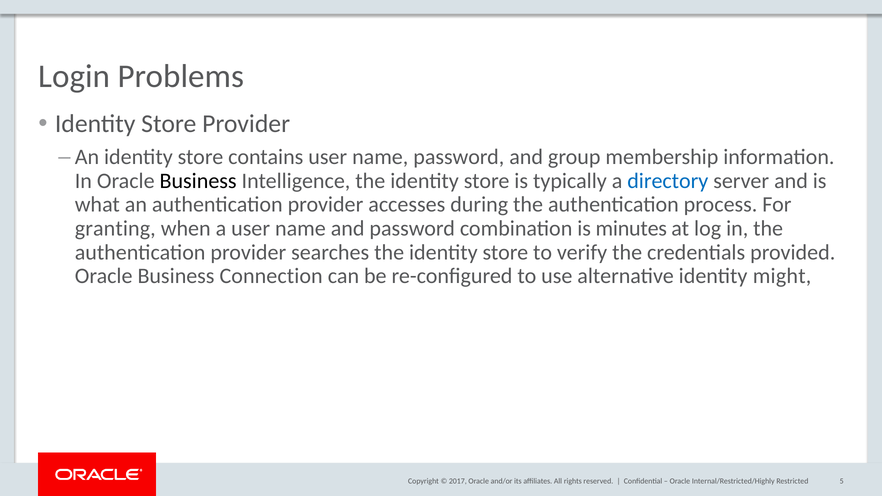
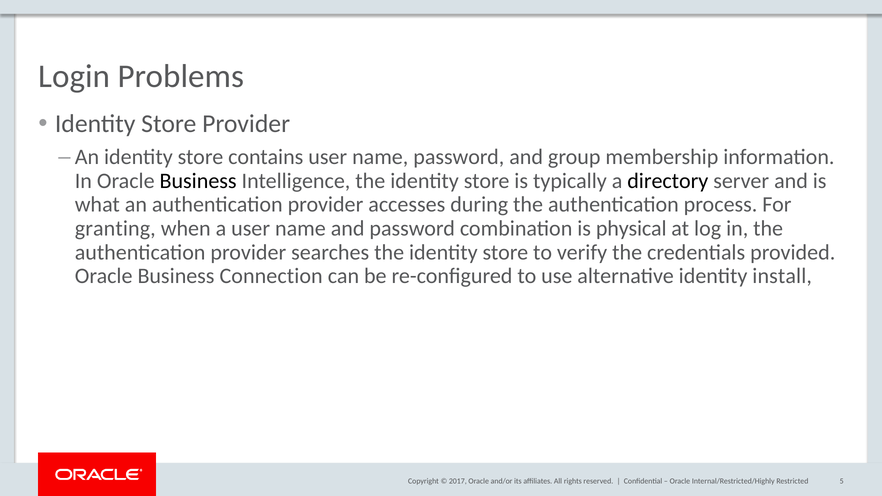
directory colour: blue -> black (668, 181)
minutes: minutes -> physical (631, 229)
might: might -> install (782, 276)
